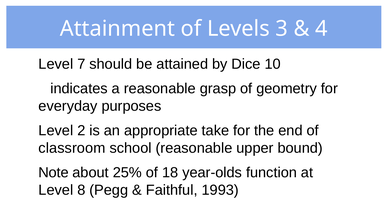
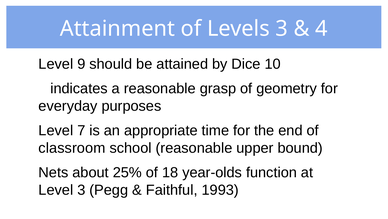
7: 7 -> 9 (81, 64)
2: 2 -> 7 (81, 130)
take: take -> time (215, 130)
Note: Note -> Nets (53, 172)
Level 8: 8 -> 3 (81, 189)
